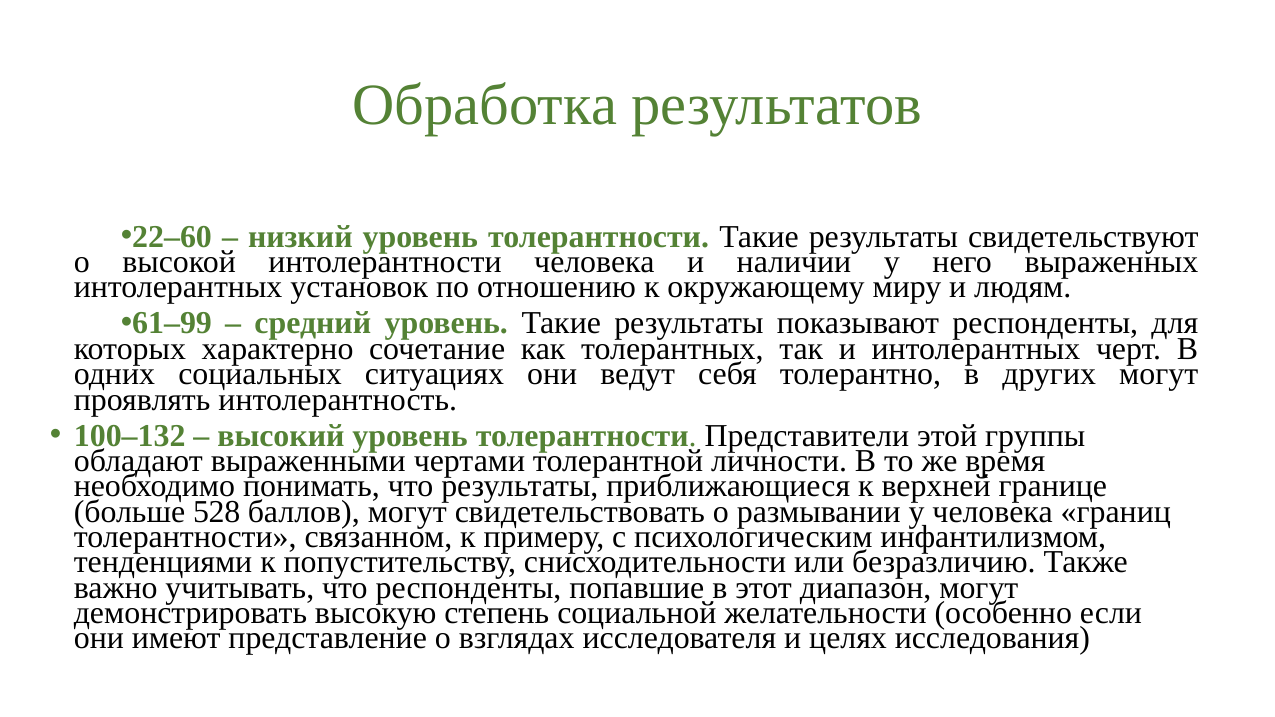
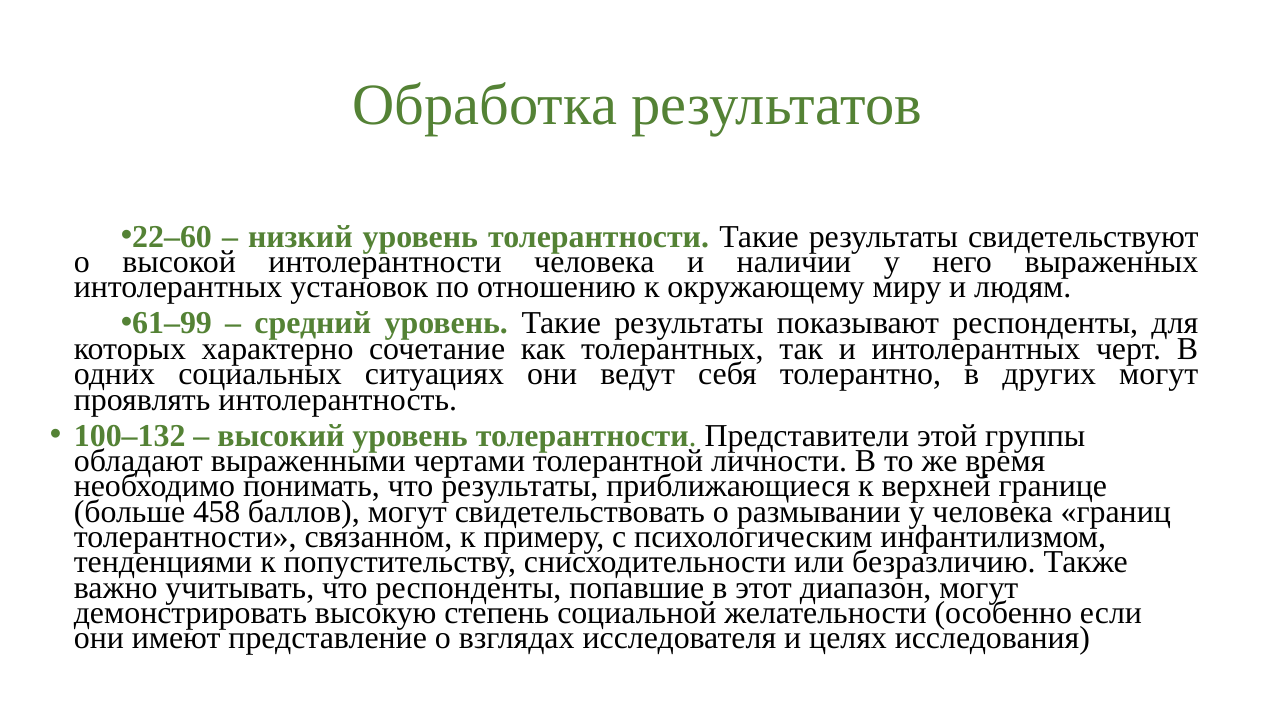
528: 528 -> 458 (217, 512)
